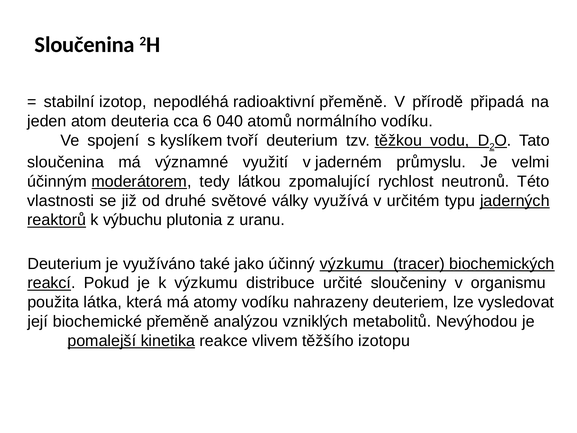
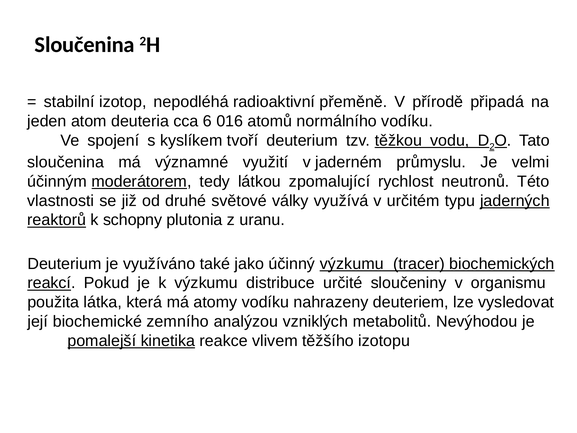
040: 040 -> 016 (230, 121)
výbuchu: výbuchu -> schopny (133, 220)
biochemické přeměně: přeměně -> zemního (178, 321)
